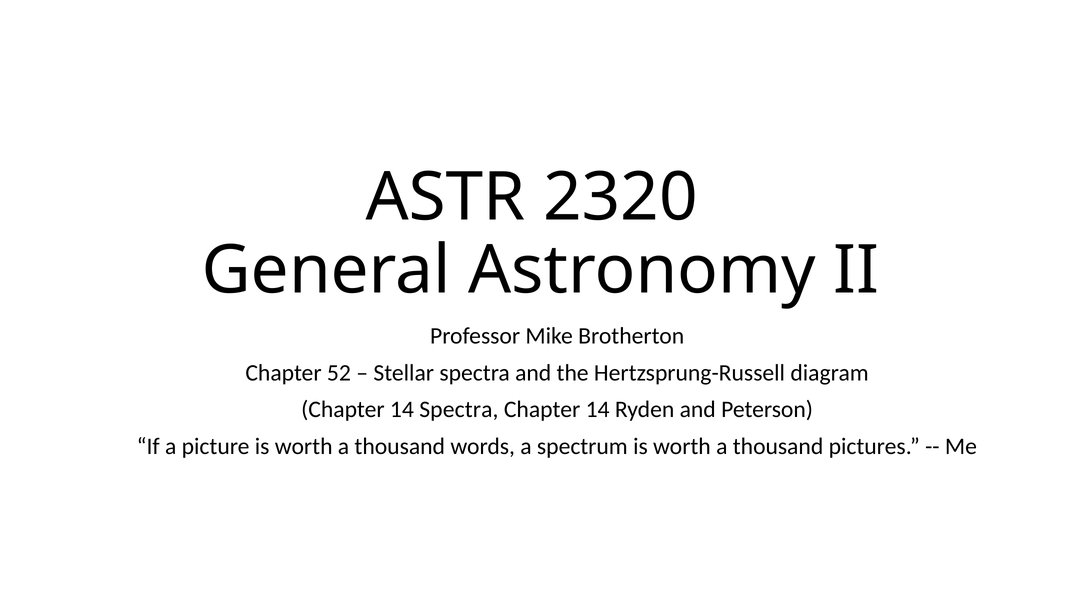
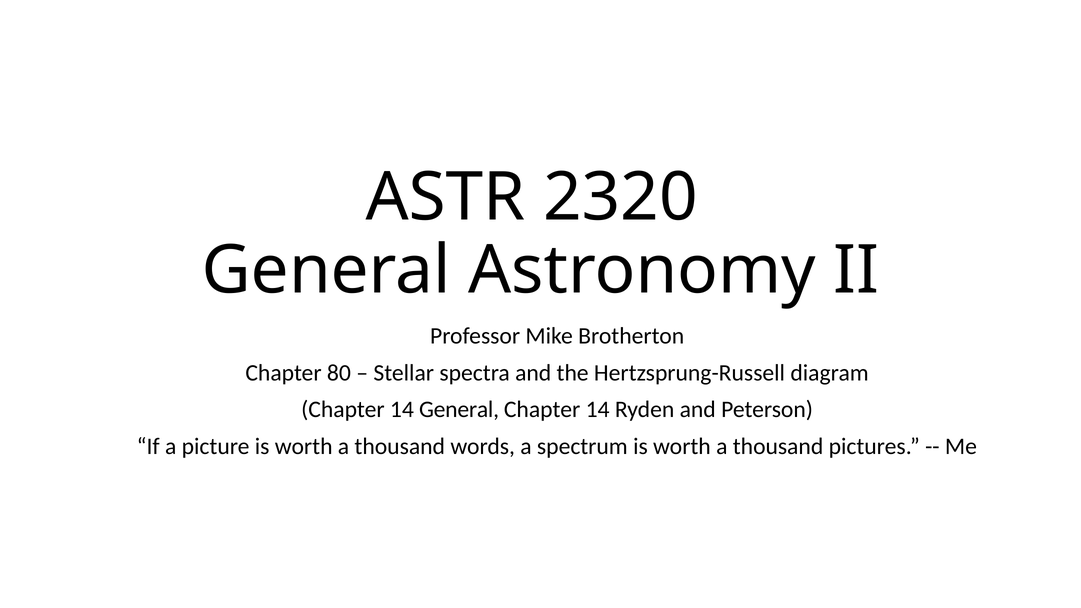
52: 52 -> 80 (339, 373)
14 Spectra: Spectra -> General (459, 410)
